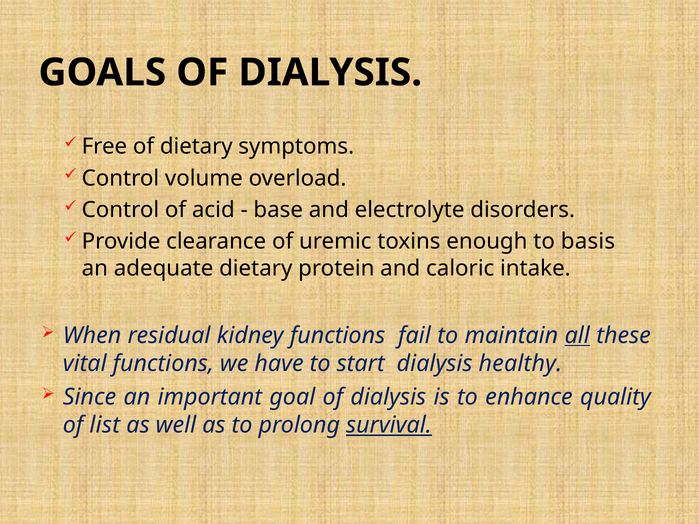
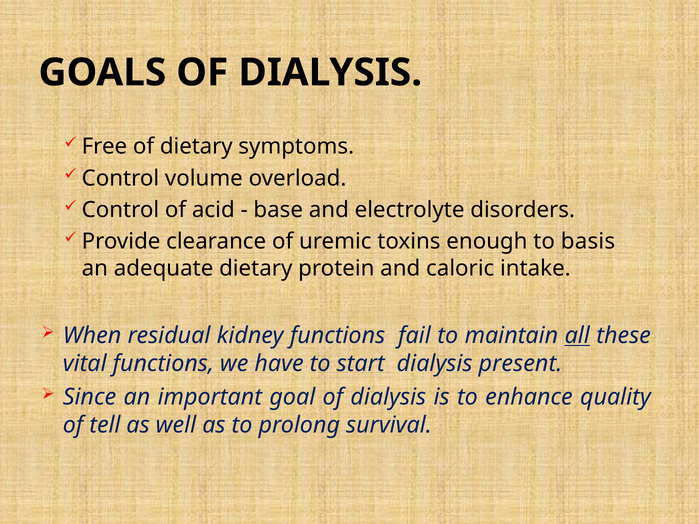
healthy: healthy -> present (520, 364)
list: list -> tell (105, 425)
survival underline: present -> none (389, 425)
